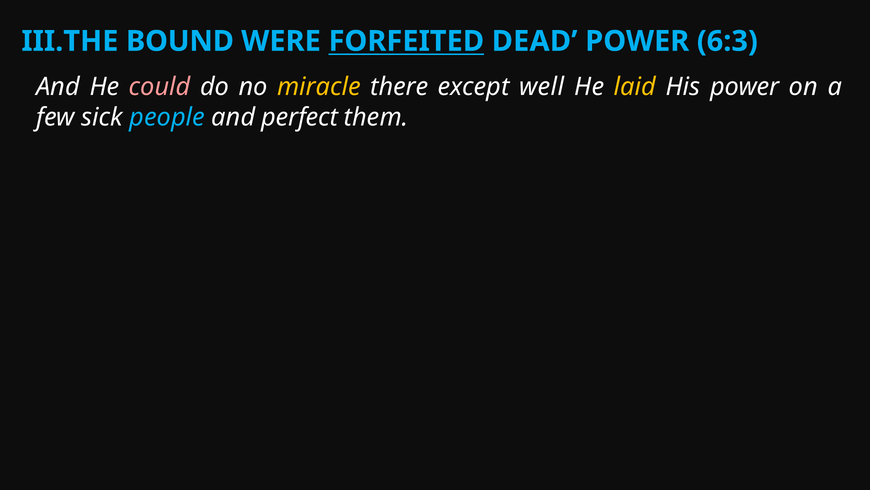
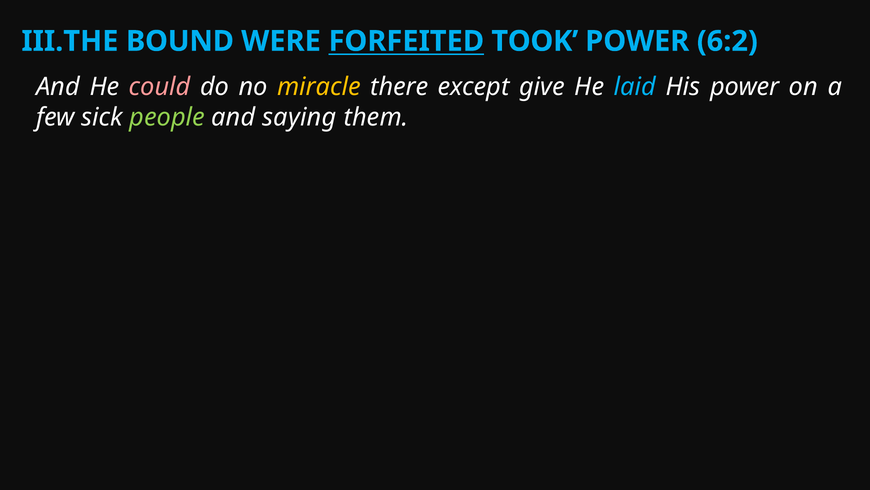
DEAD: DEAD -> TOOK (535, 41)
6:3: 6:3 -> 6:2 (727, 41)
well: well -> give (542, 87)
laid colour: yellow -> light blue (635, 87)
people colour: light blue -> light green (167, 117)
perfect: perfect -> saying (299, 117)
